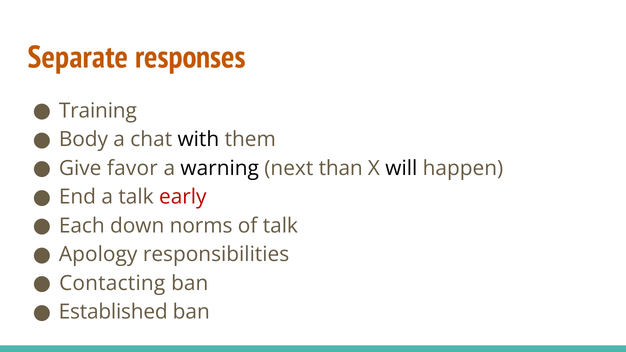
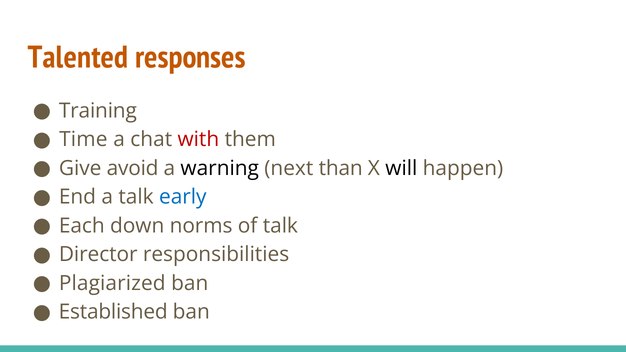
Separate: Separate -> Talented (78, 58)
Body: Body -> Time (83, 139)
with colour: black -> red (198, 139)
favor: favor -> avoid (133, 168)
early colour: red -> blue (183, 197)
Apology: Apology -> Director (98, 255)
Contacting: Contacting -> Plagiarized (112, 283)
